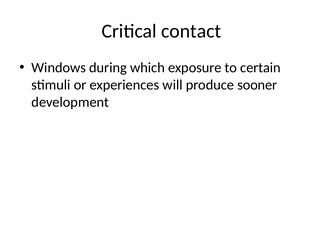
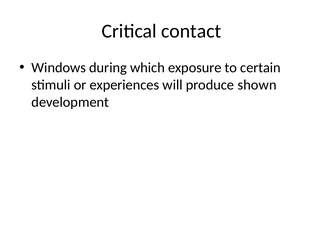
sooner: sooner -> shown (257, 85)
